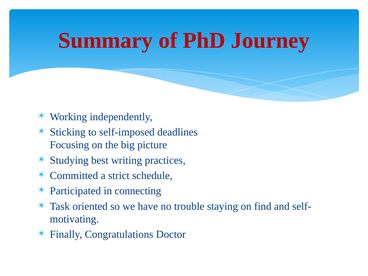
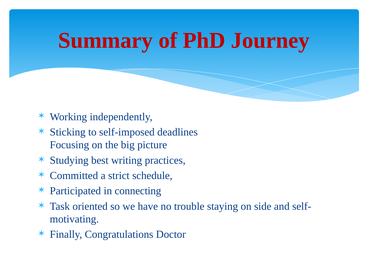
find: find -> side (263, 206)
